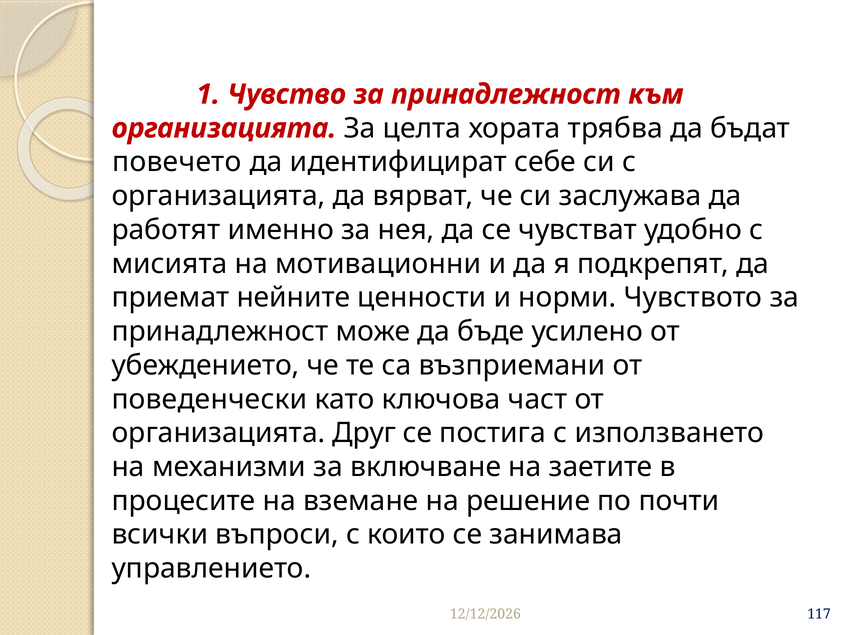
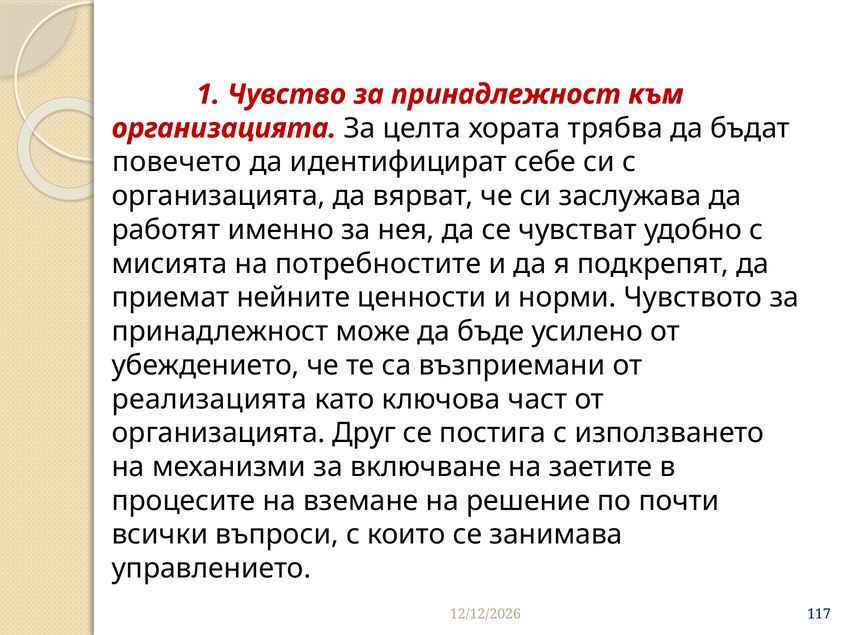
мотивационни: мотивационни -> потребностите (378, 264)
поведенчески: поведенчески -> реализацията (209, 399)
